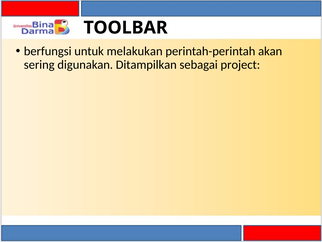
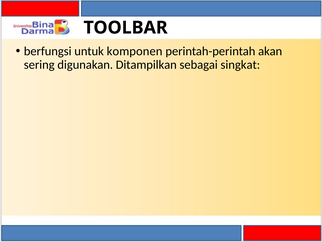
melakukan: melakukan -> komponen (135, 51)
project: project -> singkat (240, 65)
